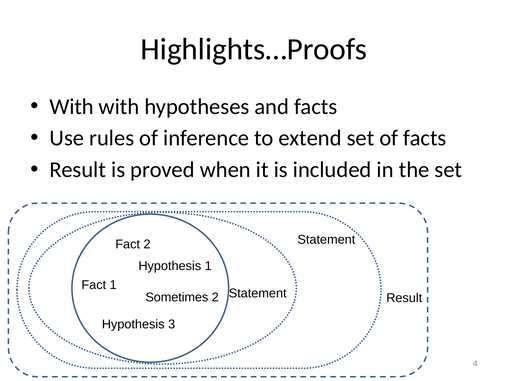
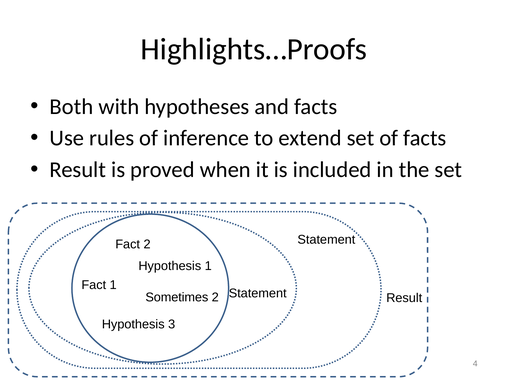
With: With -> Both (71, 107)
